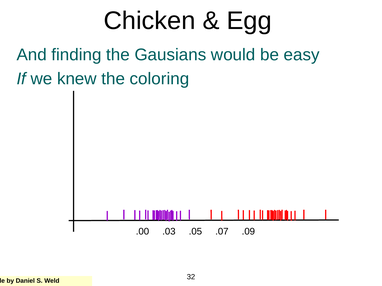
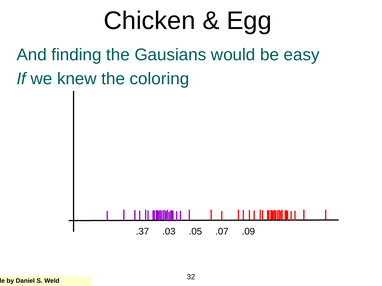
.00: .00 -> .37 (142, 232)
